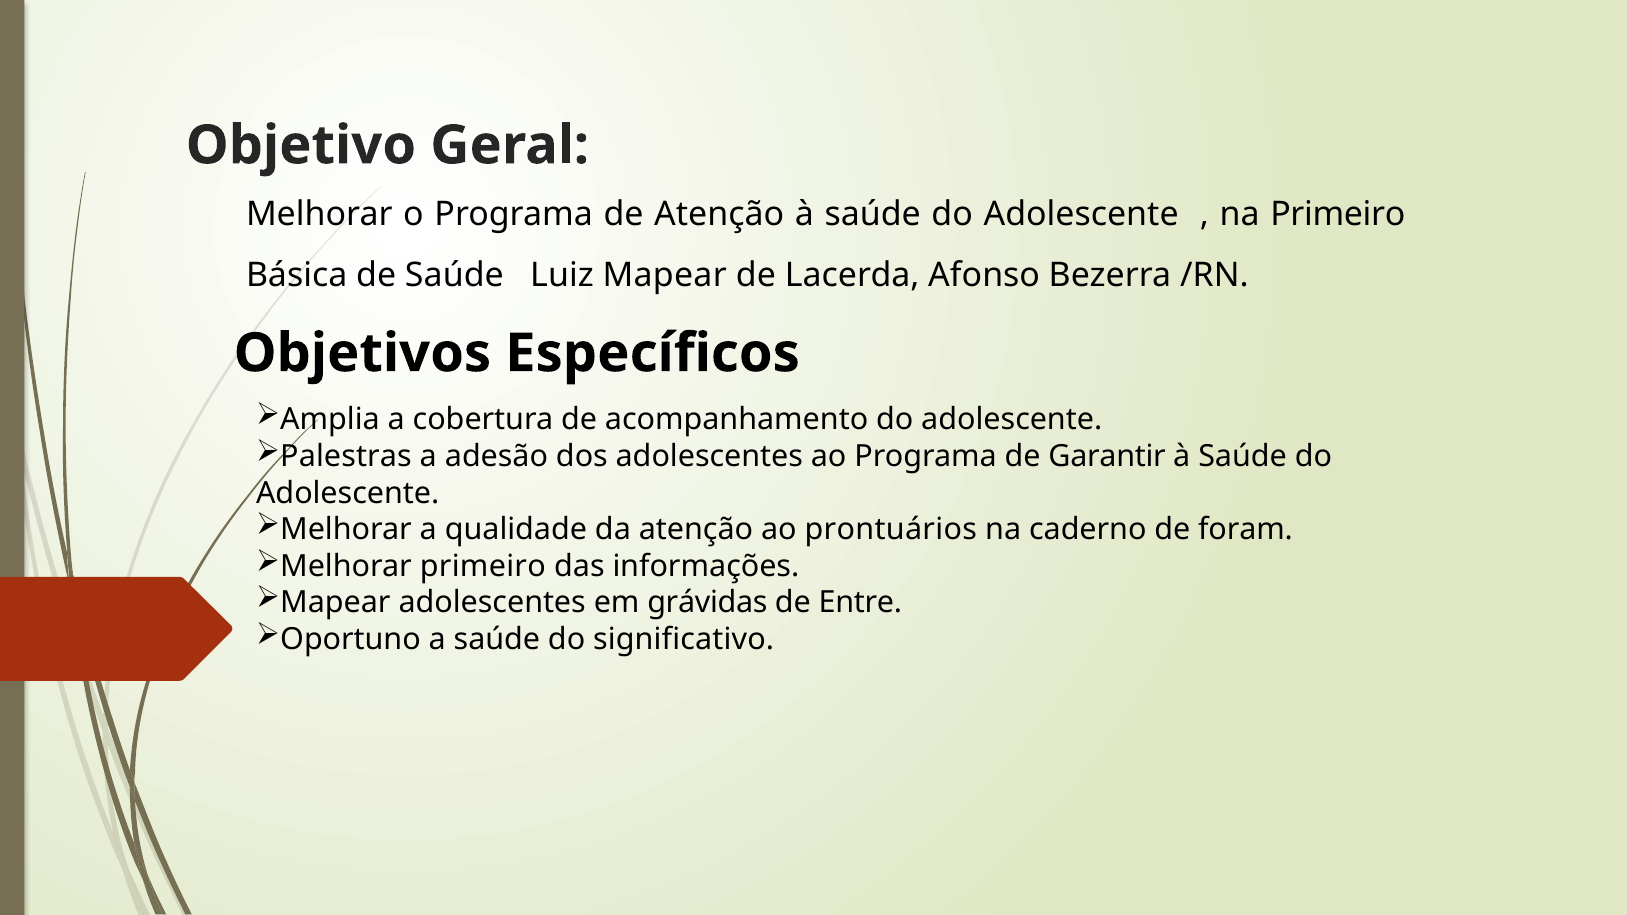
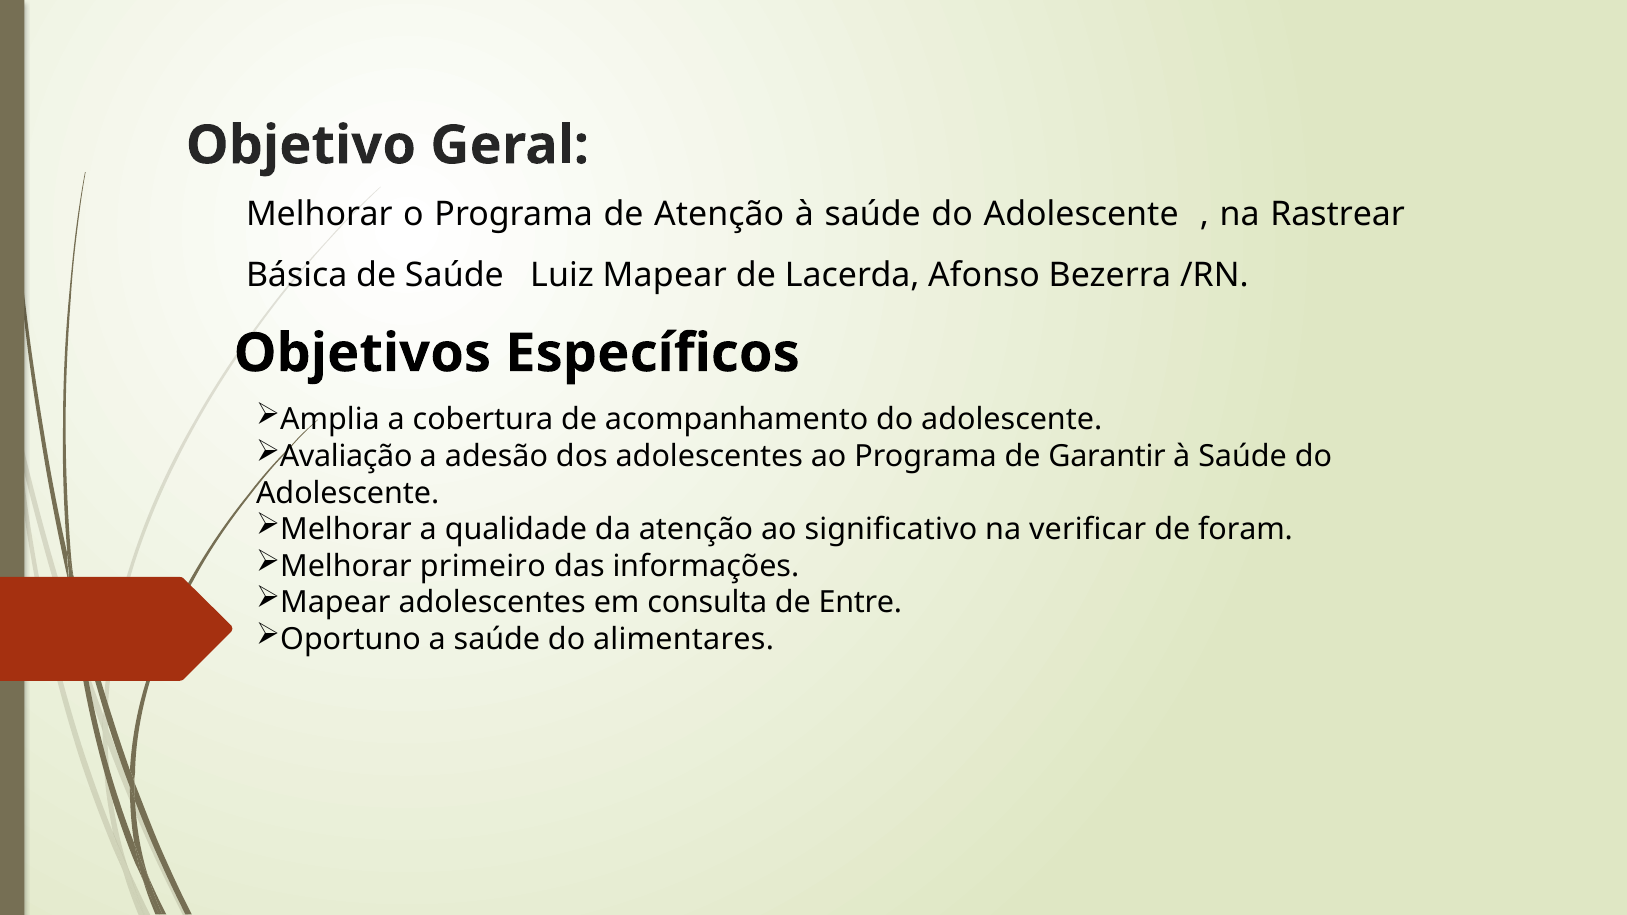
na Primeiro: Primeiro -> Rastrear (1338, 214)
Palestras: Palestras -> Avaliação (346, 457)
prontuários: prontuários -> significativo (891, 530)
caderno: caderno -> verificar (1088, 530)
grávidas: grávidas -> consulta (707, 603)
significativo: significativo -> alimentares (683, 640)
